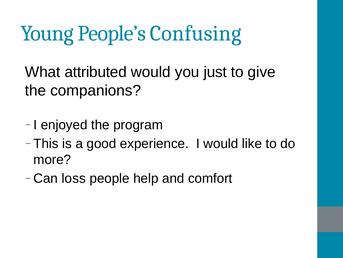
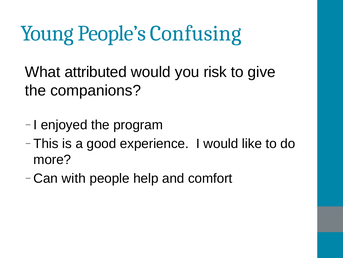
just: just -> risk (215, 72)
loss: loss -> with (74, 178)
